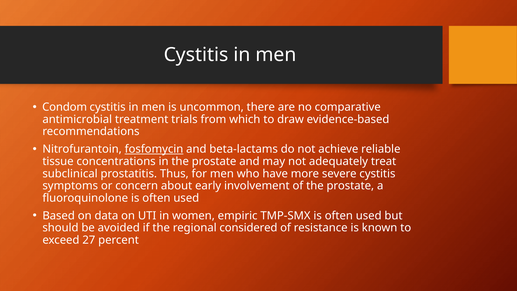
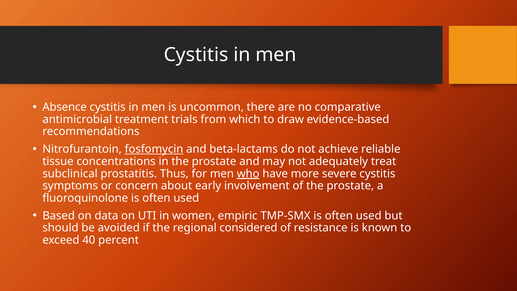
Condom: Condom -> Absence (65, 107)
who underline: none -> present (248, 174)
27: 27 -> 40 (89, 240)
